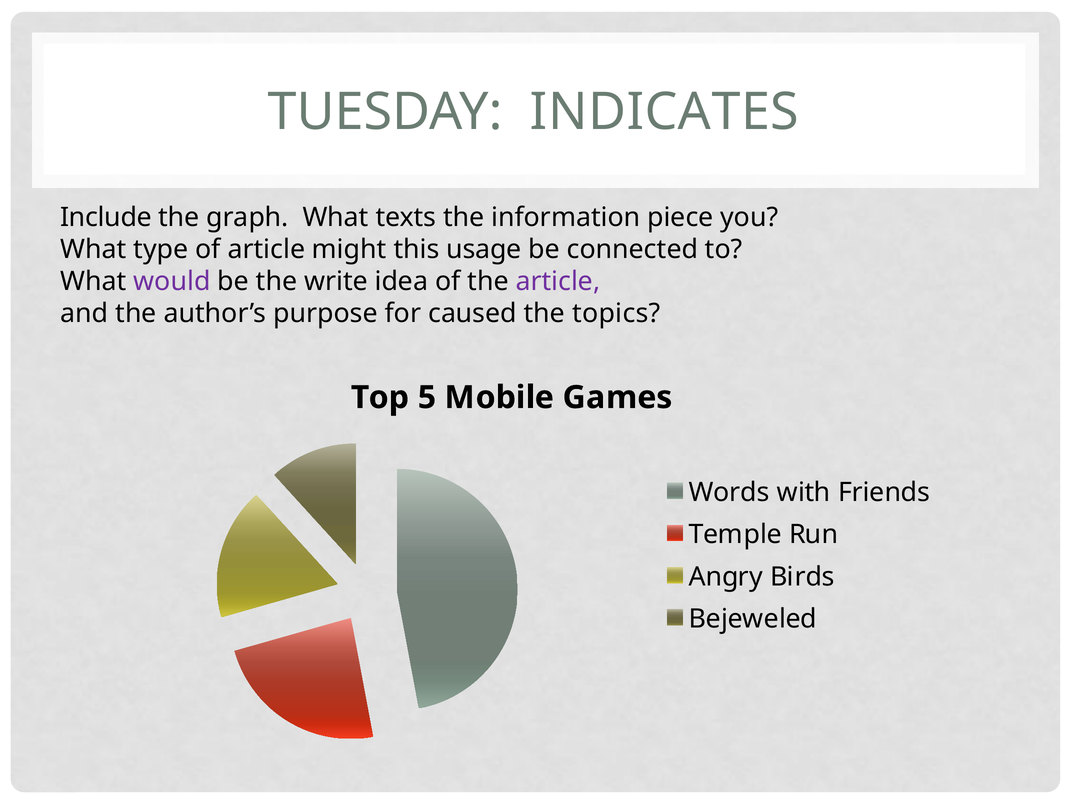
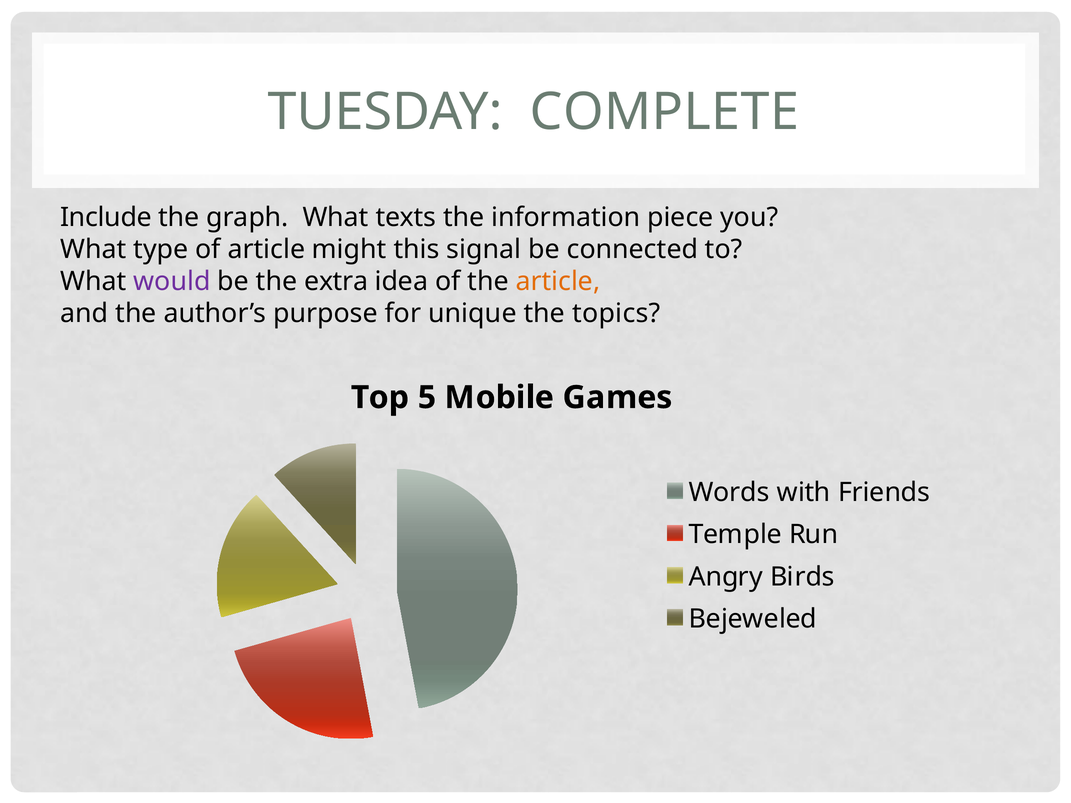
INDICATES: INDICATES -> COMPLETE (665, 112)
usage: usage -> signal (484, 249)
write: write -> extra (336, 282)
article colour: purple -> orange (558, 282)
caused: caused -> unique (472, 314)
